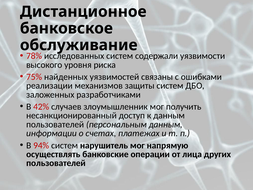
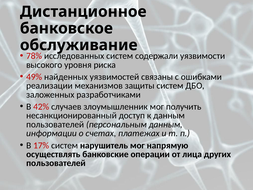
75%: 75% -> 49% (34, 77)
94%: 94% -> 17% (41, 145)
